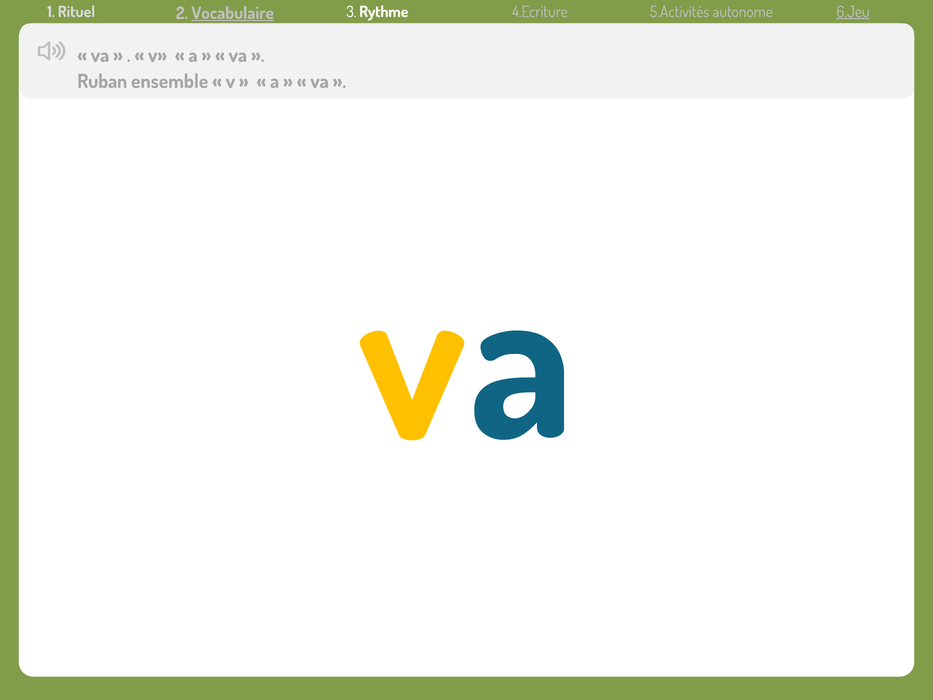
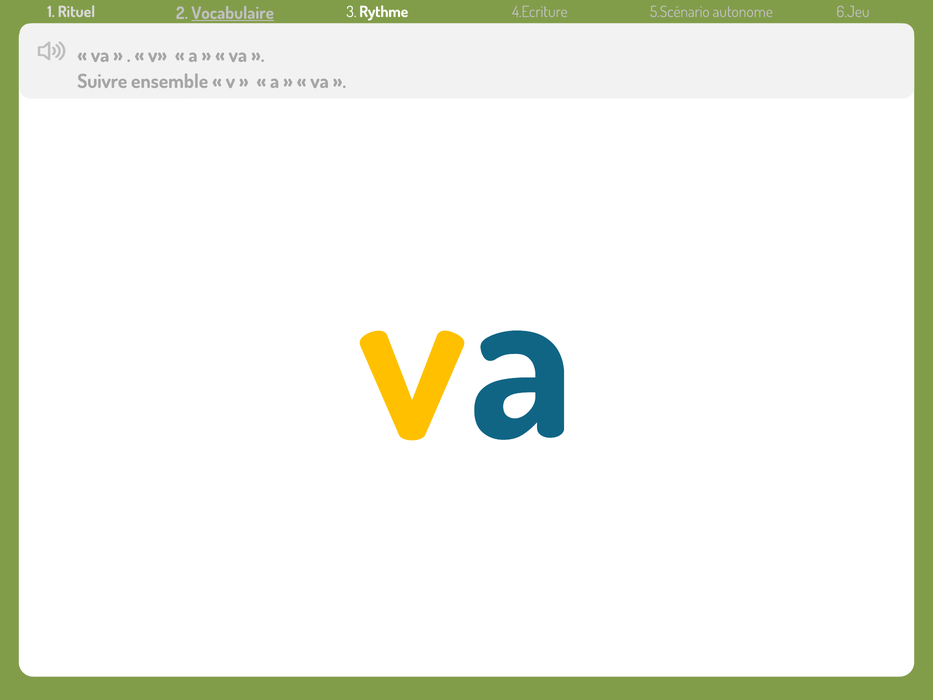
5.Activités: 5.Activités -> 5.Scénario (680, 12)
6.Jeu underline: present -> none (853, 12)
Ruban: Ruban -> Suivre (102, 82)
